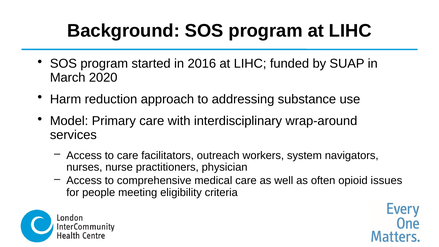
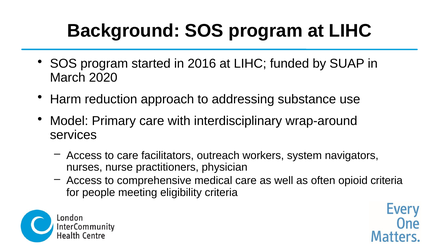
opioid issues: issues -> criteria (387, 181)
